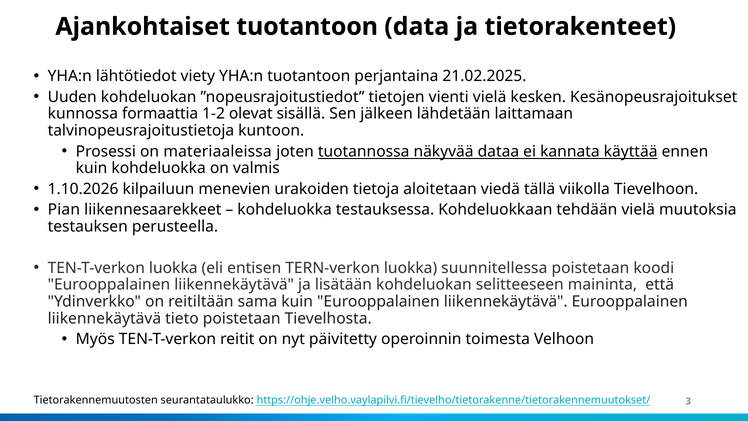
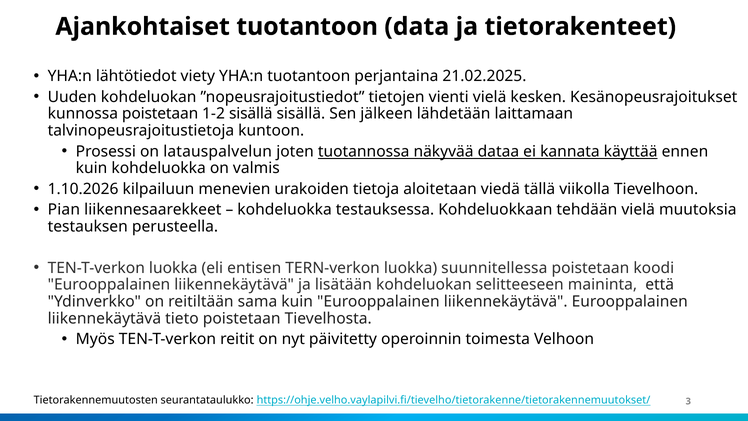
kunnossa formaattia: formaattia -> poistetaan (160, 114)
1-2 olevat: olevat -> sisällä (251, 114)
on materiaaleissa: materiaaleissa -> latauspalvelun (218, 151)
